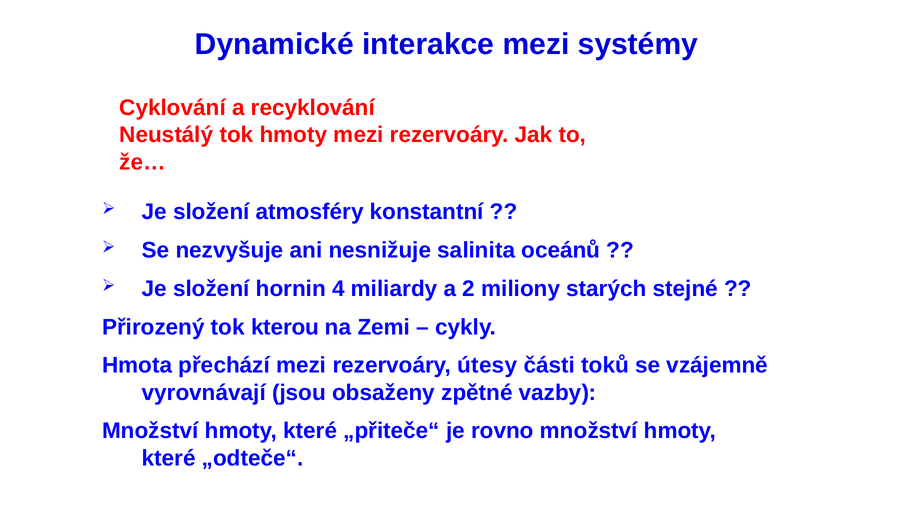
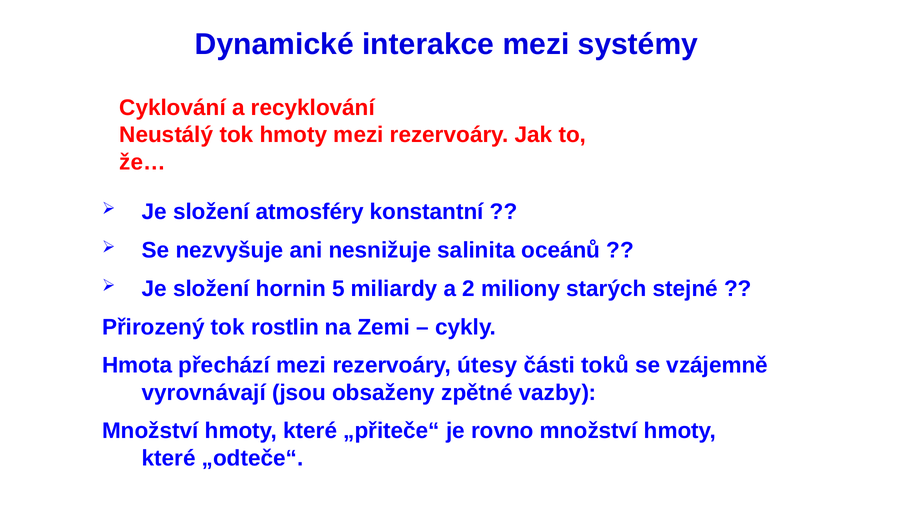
4: 4 -> 5 (338, 288)
kterou: kterou -> rostlin (285, 327)
